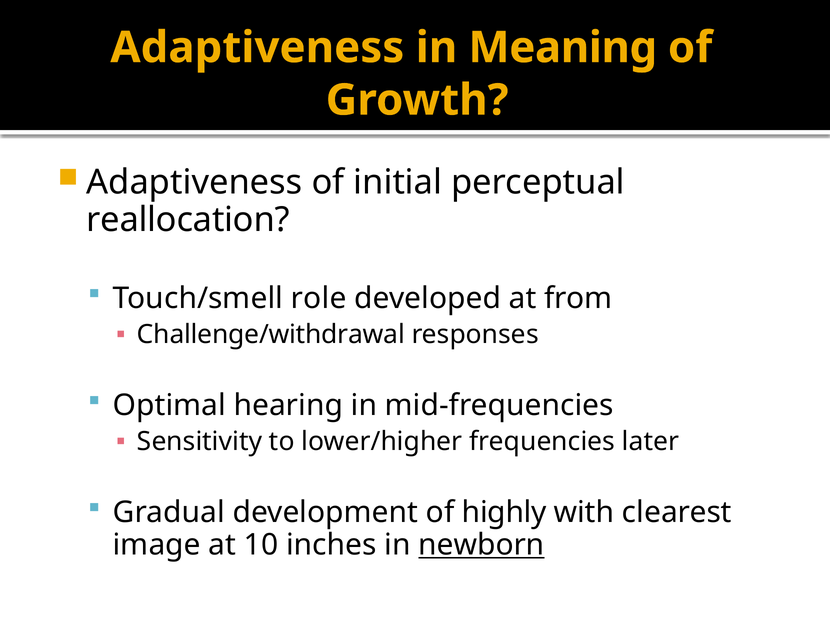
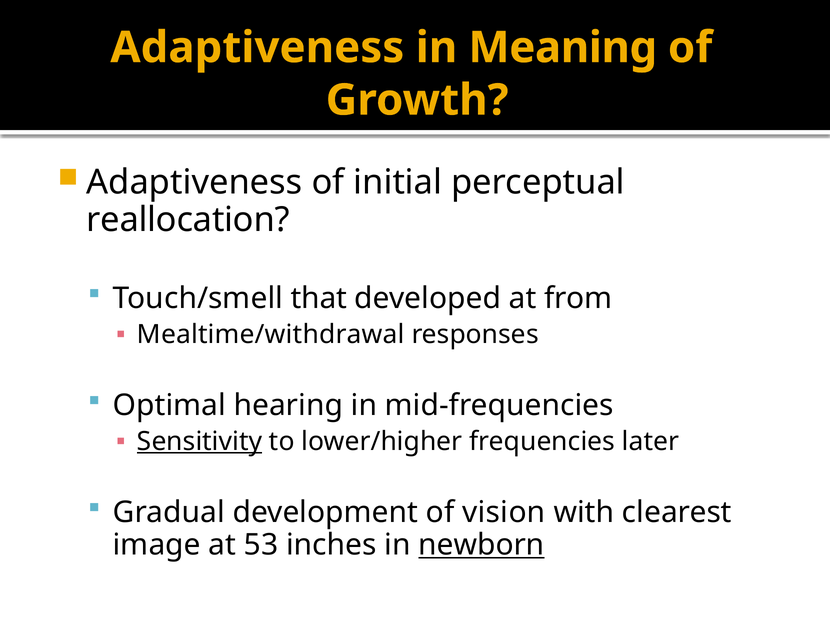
role: role -> that (319, 299)
Challenge/withdrawal: Challenge/withdrawal -> Mealtime/withdrawal (271, 335)
Sensitivity underline: none -> present (200, 442)
highly: highly -> vision (504, 513)
10: 10 -> 53 (261, 545)
